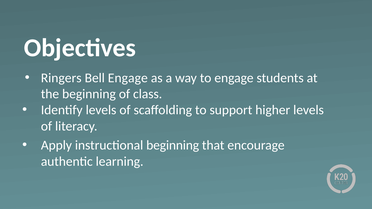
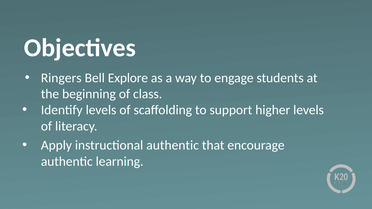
Bell Engage: Engage -> Explore (128, 78)
instructional beginning: beginning -> authentic (173, 145)
